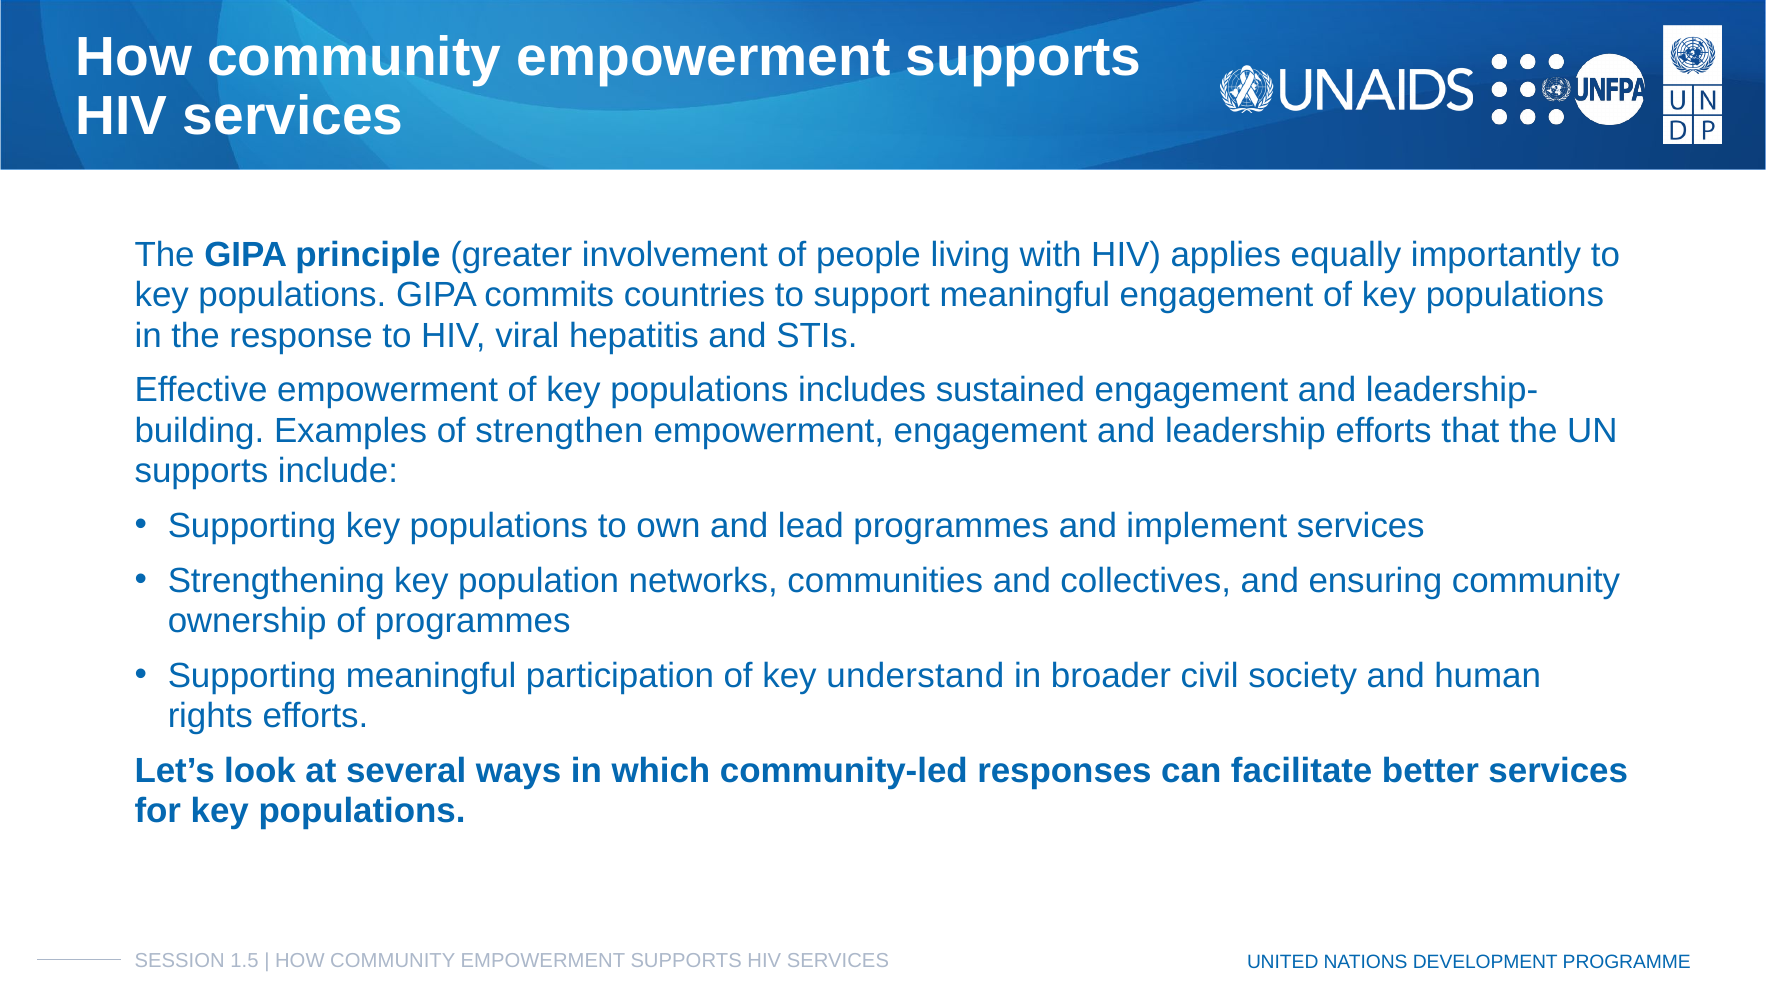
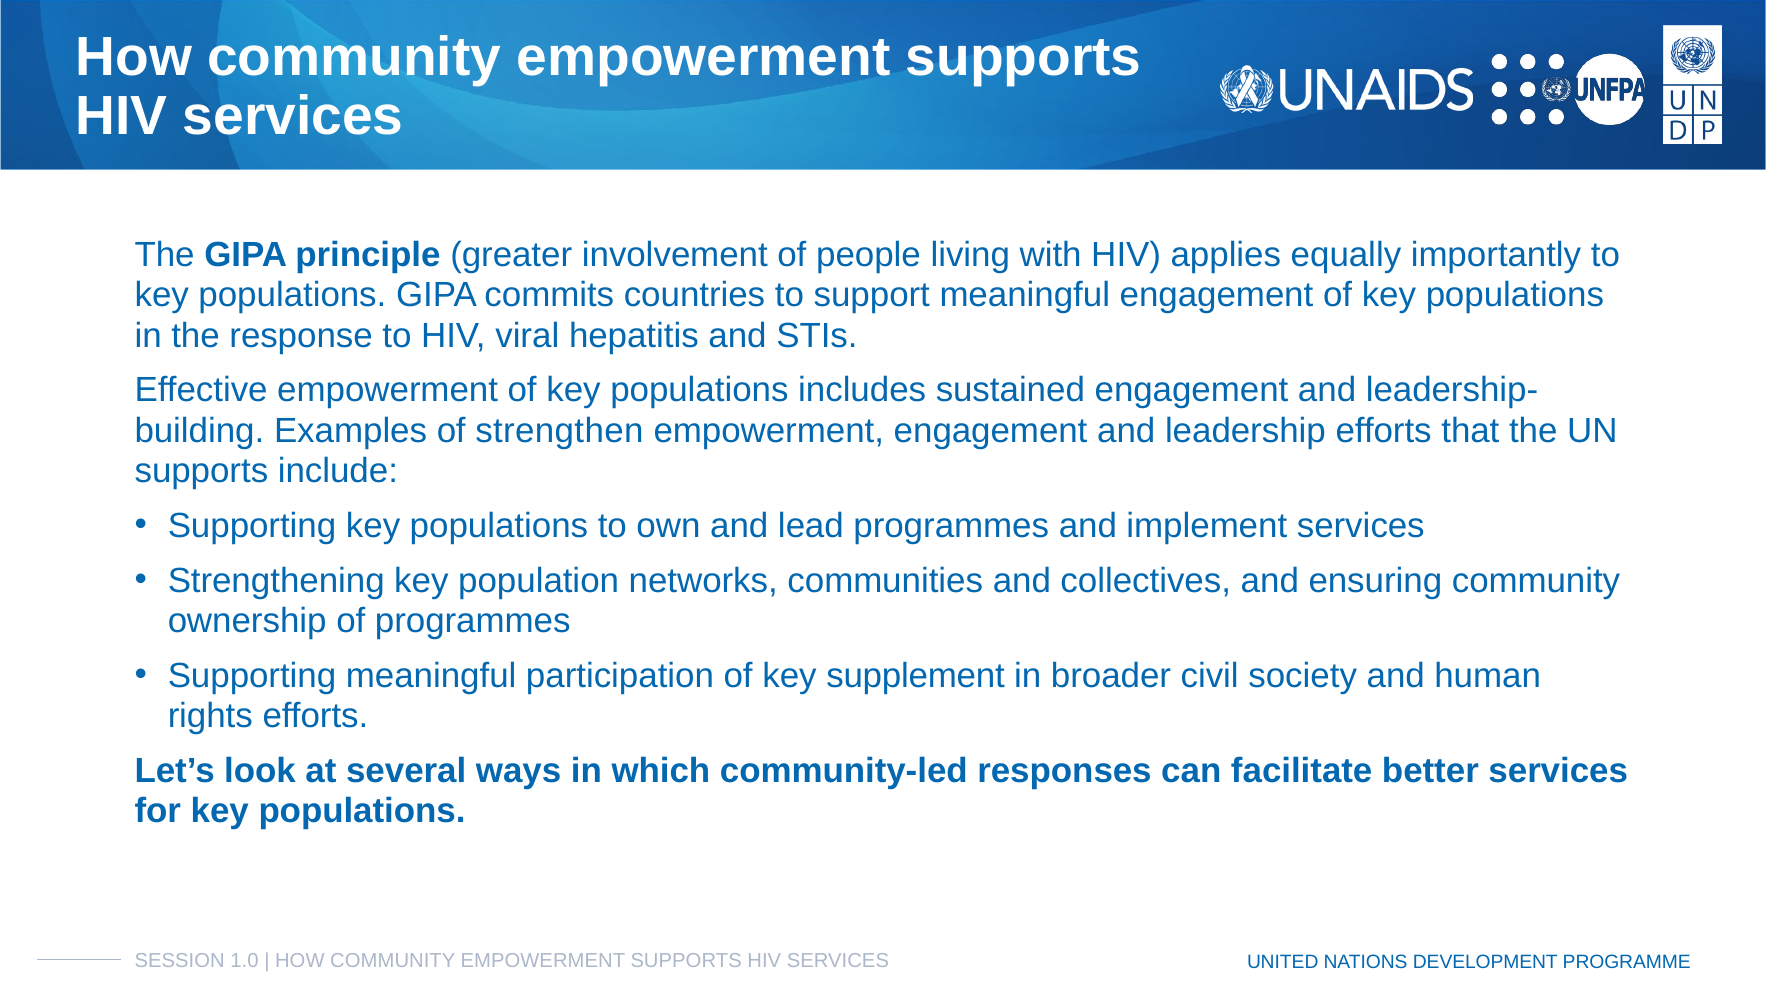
understand: understand -> supplement (916, 676)
1.5: 1.5 -> 1.0 (244, 961)
